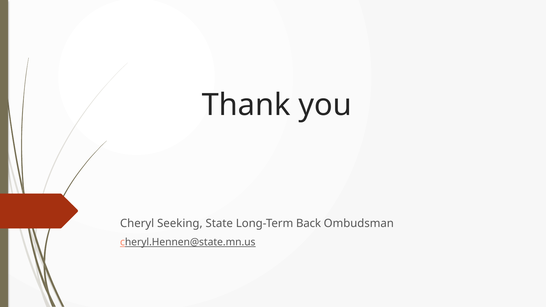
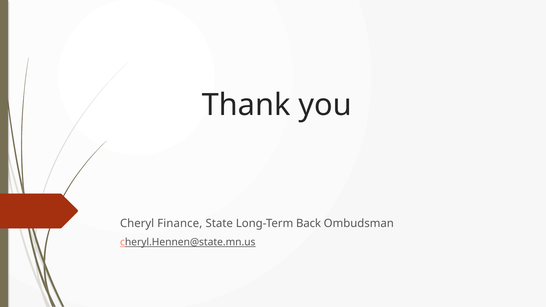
Seeking: Seeking -> Finance (180, 224)
